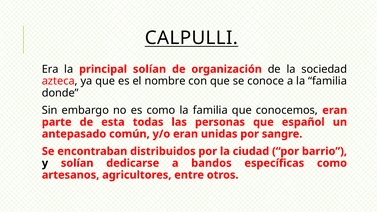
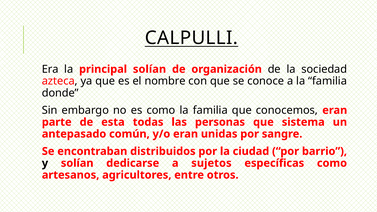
español: español -> sistema (303, 122)
bandos: bandos -> sujetos (211, 163)
